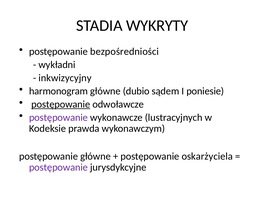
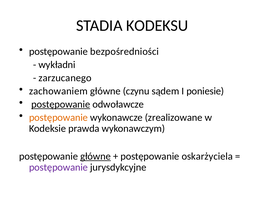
WYKRYTY: WYKRYTY -> KODEKSU (157, 26)
inkwizycyjny: inkwizycyjny -> zarzucanego (65, 78)
harmonogram: harmonogram -> zachowaniem (58, 91)
dubio: dubio -> czynu (136, 91)
postępowanie colour: purple -> orange (58, 118)
lustracyjnych: lustracyjnych -> zrealizowane (174, 118)
główne underline: none -> present (95, 156)
